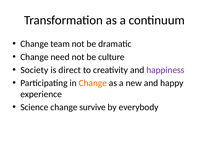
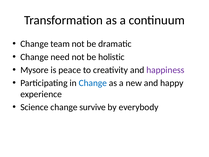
culture: culture -> holistic (111, 57)
Society: Society -> Mysore (34, 70)
direct: direct -> peace (70, 70)
Change colour: orange -> blue (93, 83)
